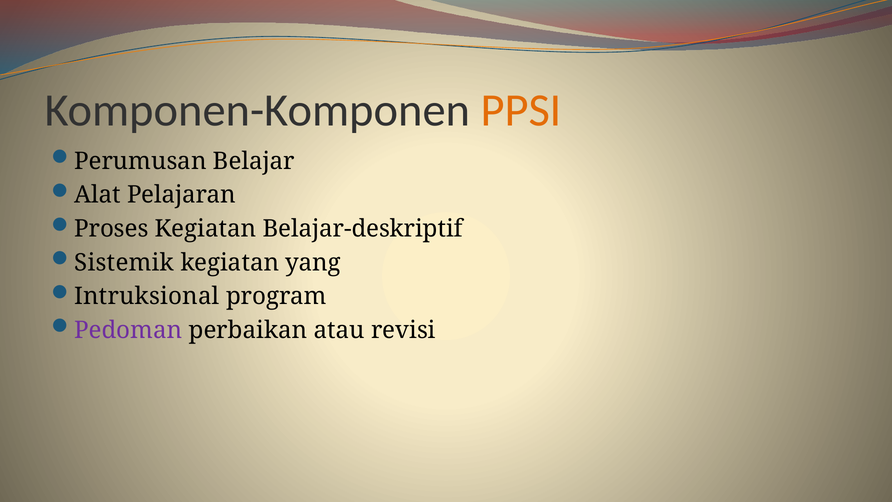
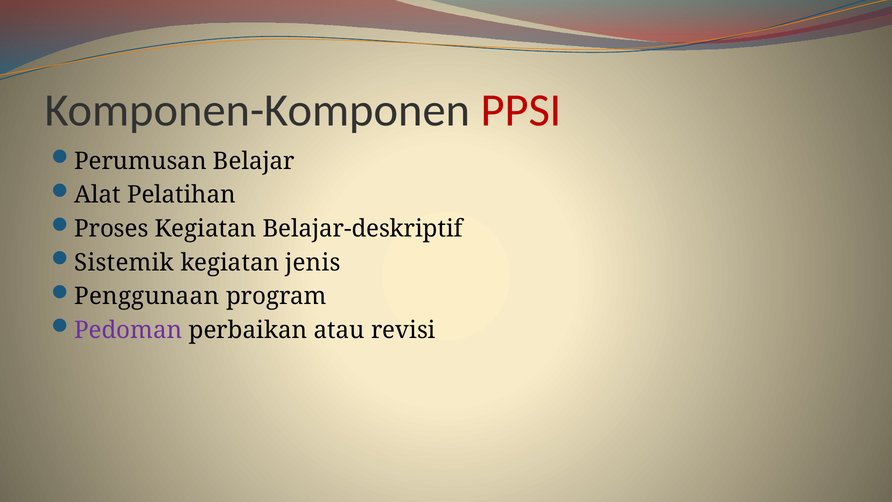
PPSI colour: orange -> red (521, 110)
Pelajaran: Pelajaran -> Pelatihan (181, 195)
yang: yang -> jenis (313, 262)
Intruksional: Intruksional -> Penggunaan (147, 296)
